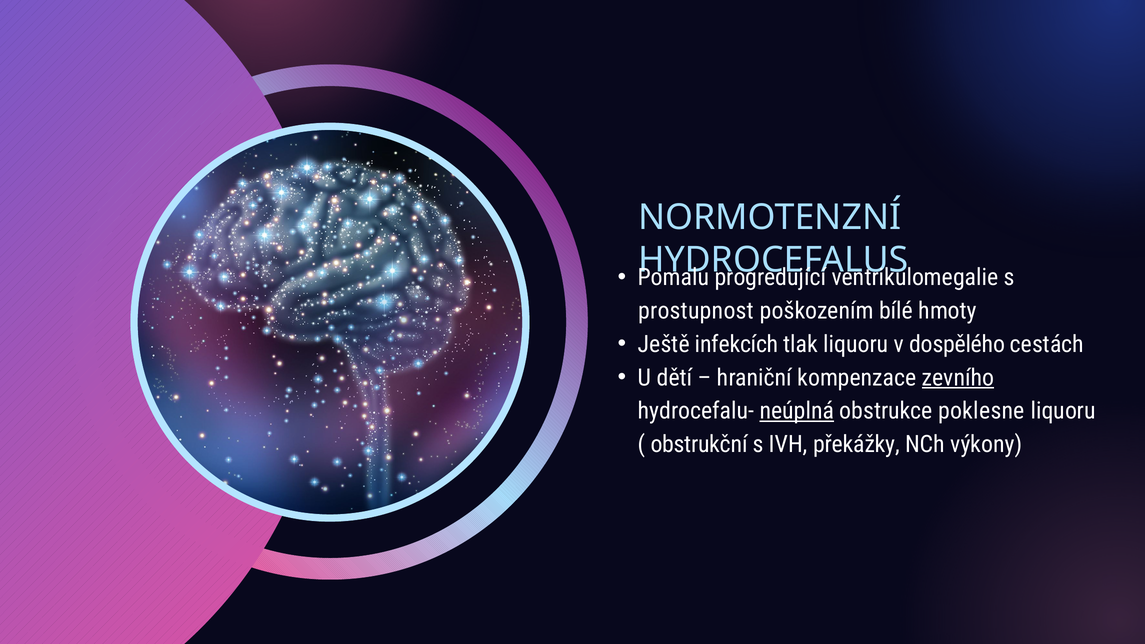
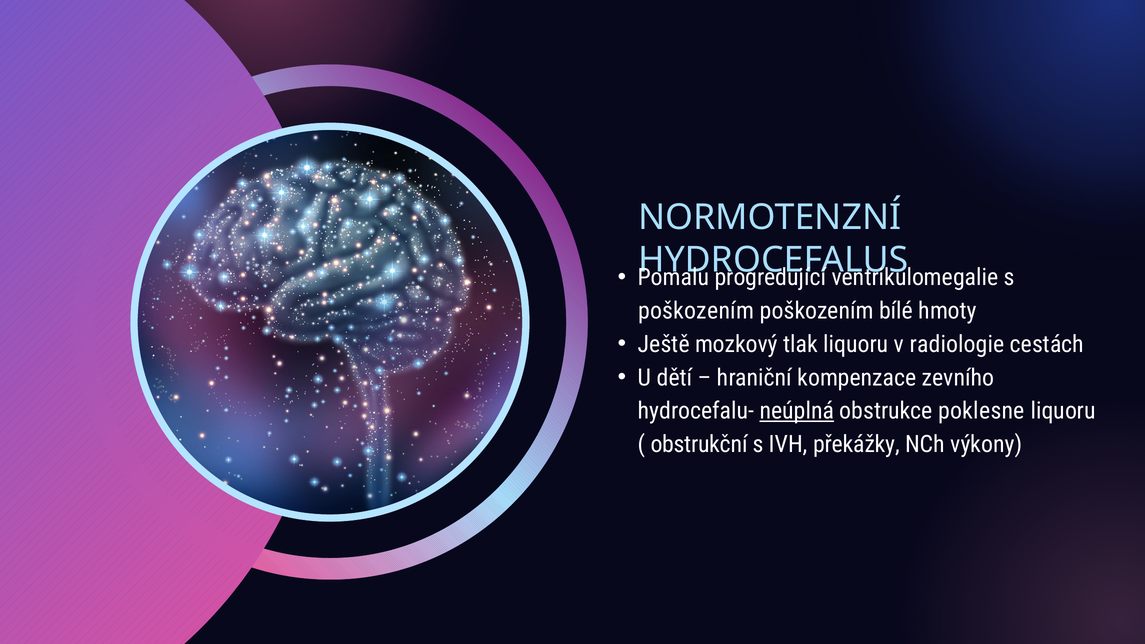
prostupnost: prostupnost -> poškozením (696, 311)
infekcích: infekcích -> mozkový (737, 344)
dospělého: dospělého -> radiologie (957, 344)
zevního underline: present -> none (958, 378)
